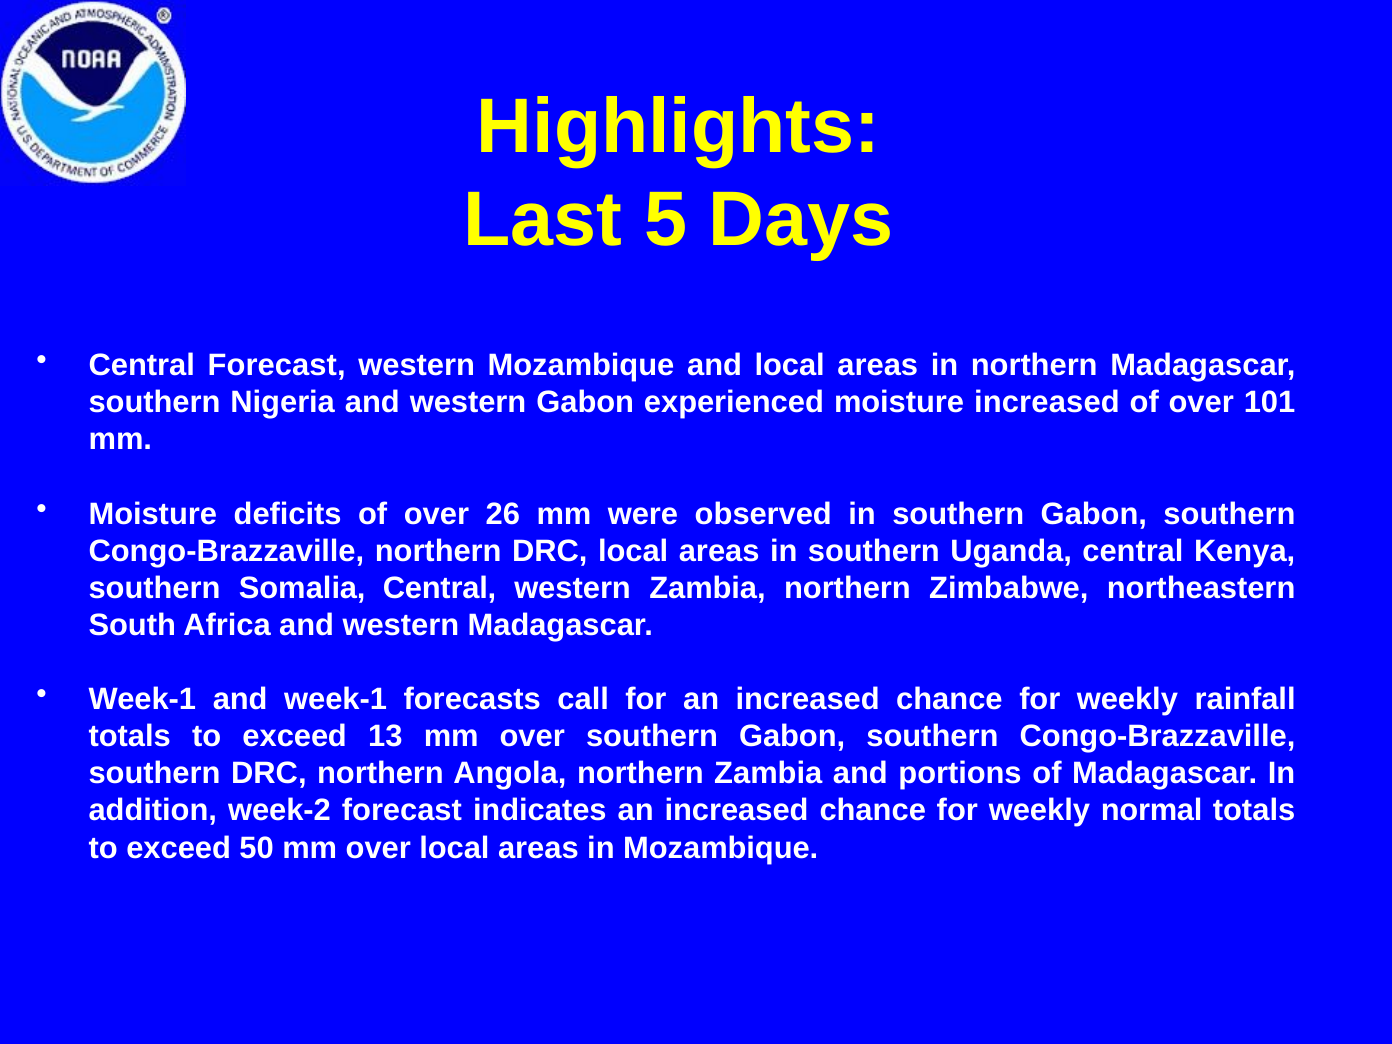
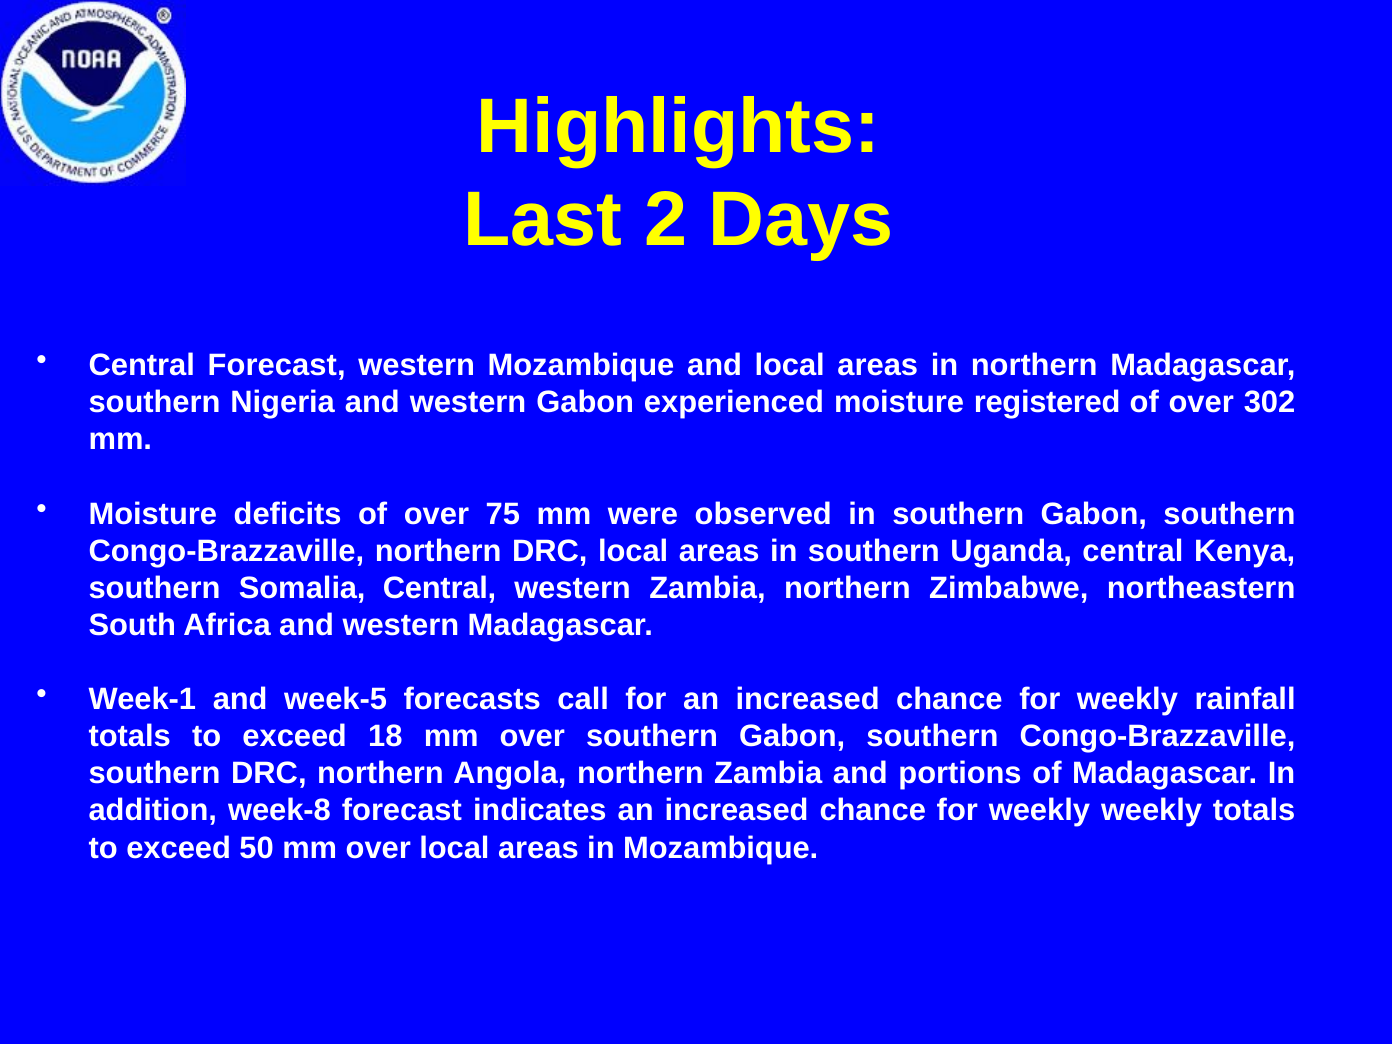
5: 5 -> 2 (666, 220)
moisture increased: increased -> registered (1047, 403)
101: 101 -> 302 (1270, 403)
26: 26 -> 75 (503, 514)
and week-1: week-1 -> week-5 (336, 699)
13: 13 -> 18 (385, 737)
week-2: week-2 -> week-8 (280, 811)
weekly normal: normal -> weekly (1152, 811)
